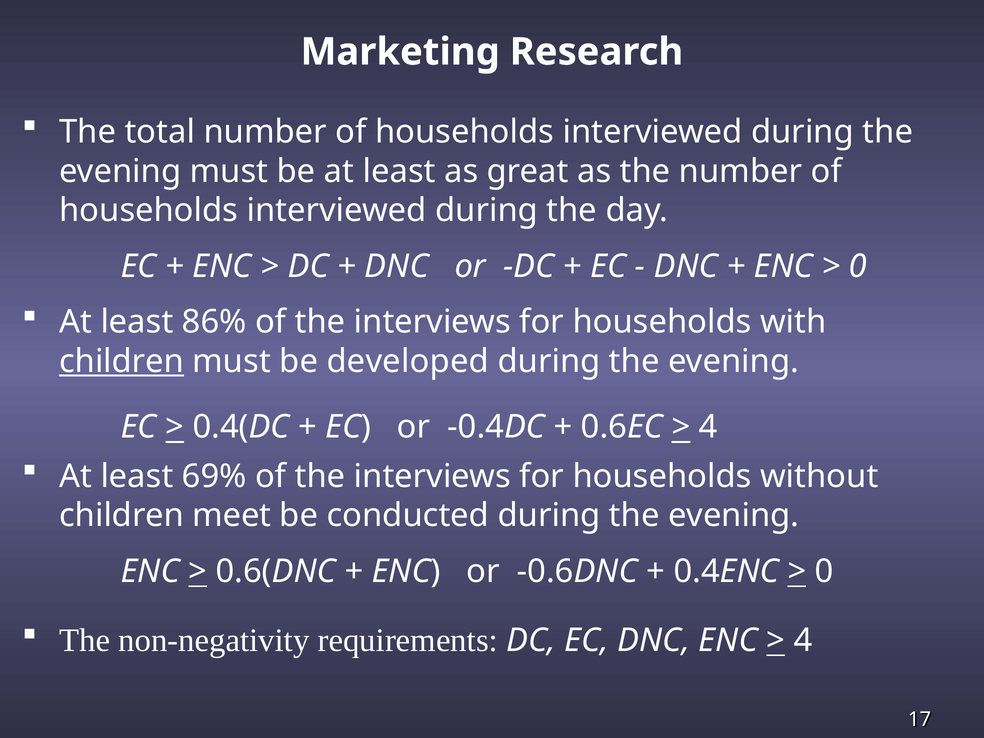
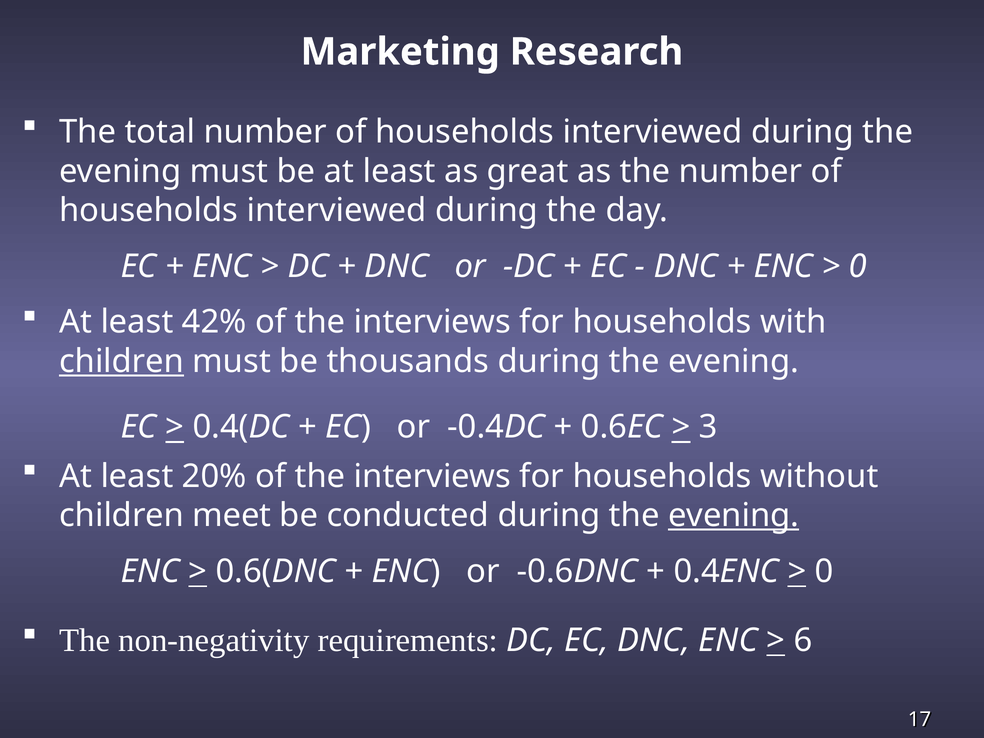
86%: 86% -> 42% (214, 322)
developed: developed -> thousands (408, 361)
4: 4 -> 3 (708, 427)
69%: 69% -> 20% (214, 476)
evening underline: none -> present (734, 516)
4: 4 -> 6 (803, 640)
